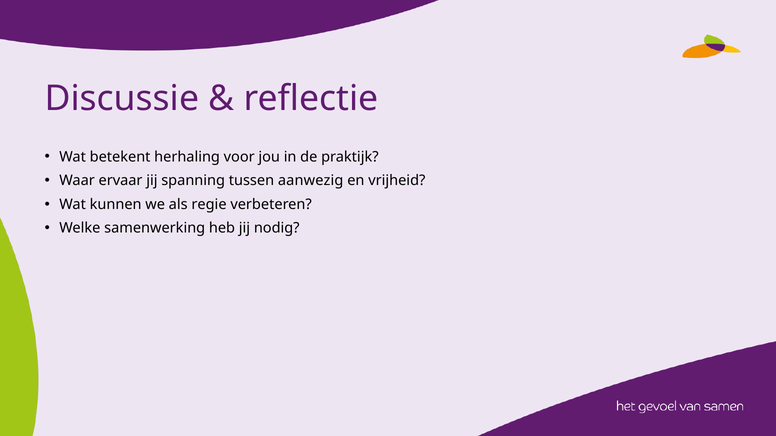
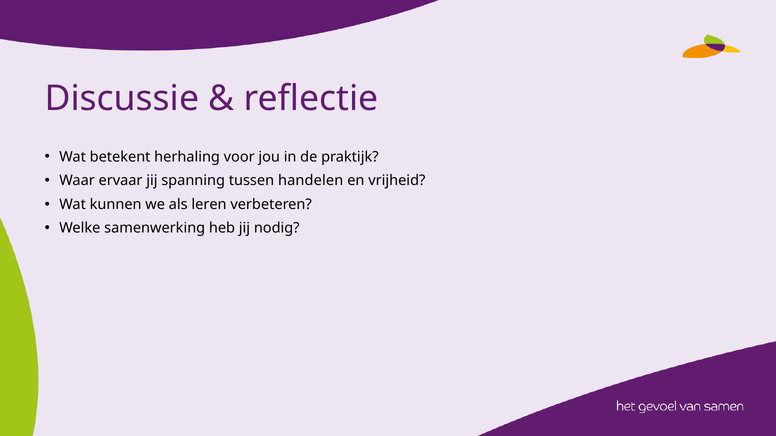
aanwezig: aanwezig -> handelen (311, 181)
regie: regie -> leren (209, 205)
